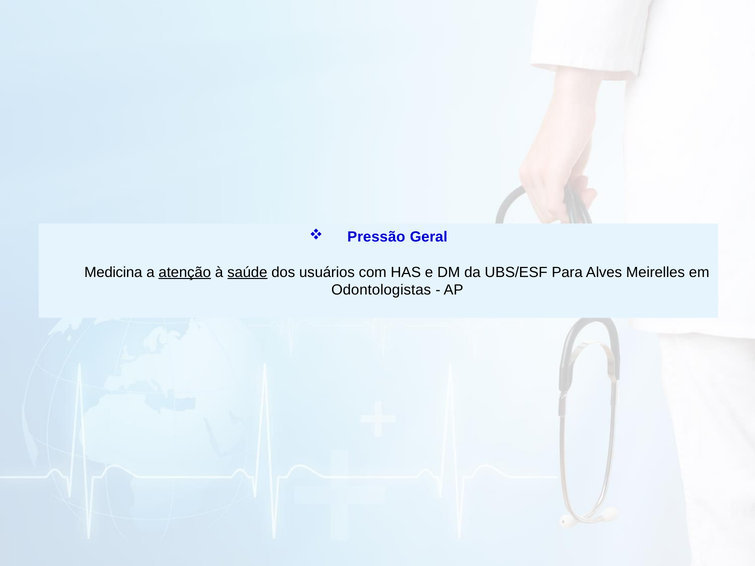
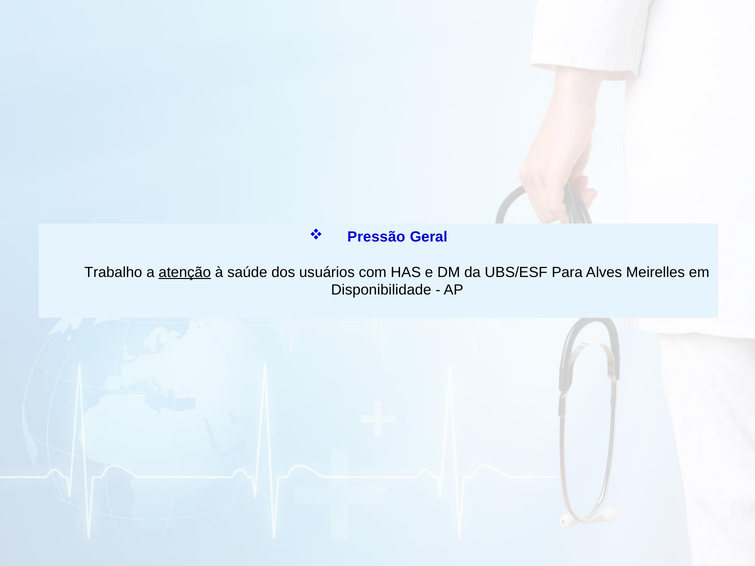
Medicina: Medicina -> Trabalho (113, 272)
saúde underline: present -> none (247, 272)
Odontologistas: Odontologistas -> Disponibilidade (381, 290)
